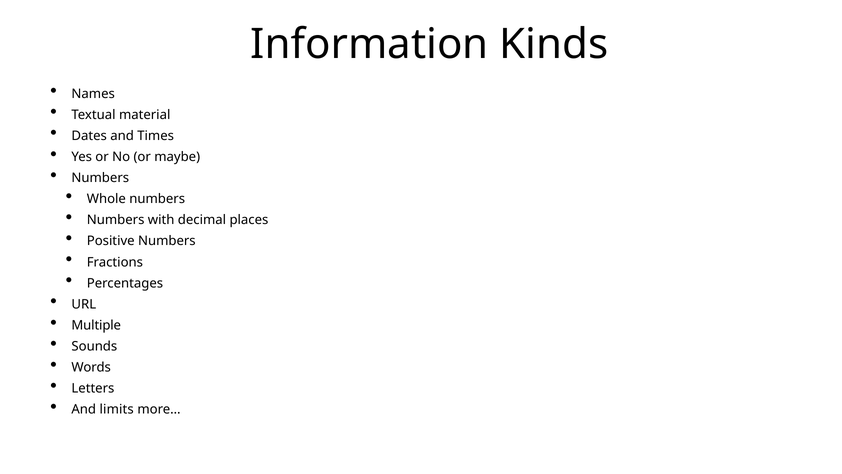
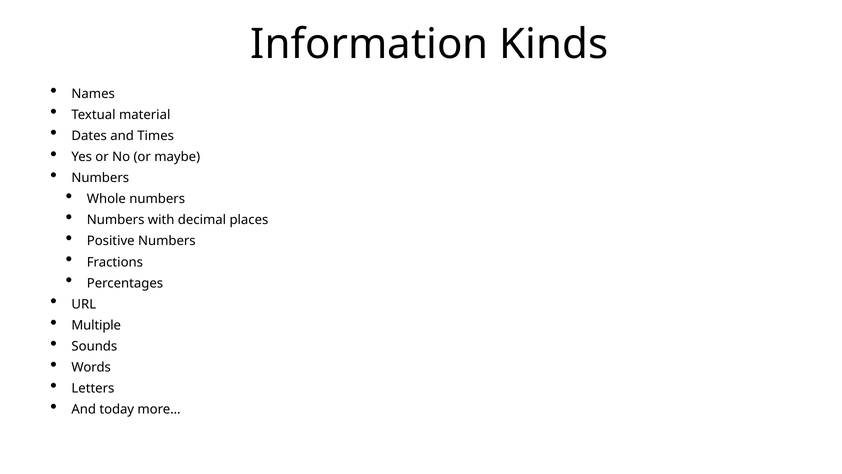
limits: limits -> today (117, 409)
